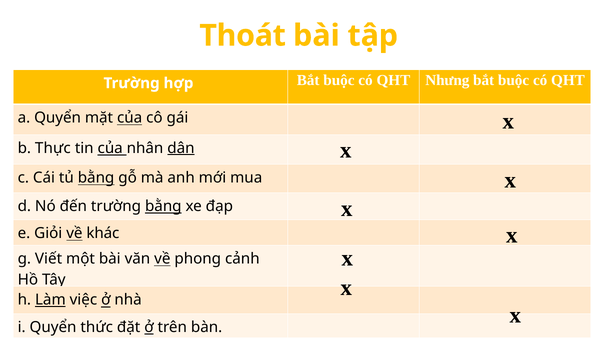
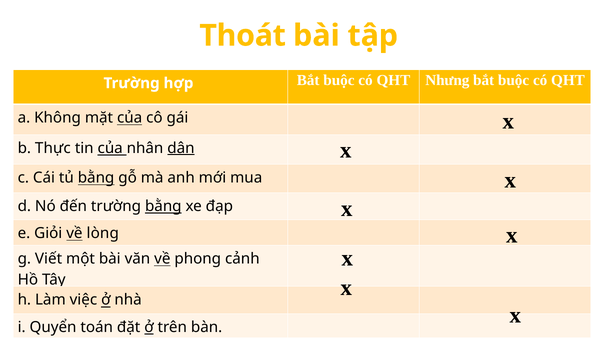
a Quyển: Quyển -> Không (58, 118)
khác: khác -> lòng (103, 233)
Làm underline: present -> none (50, 300)
thức: thức -> toán (97, 327)
